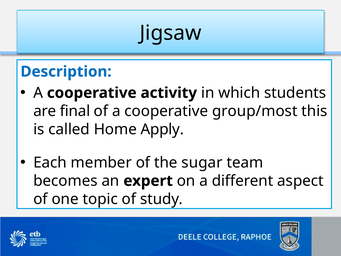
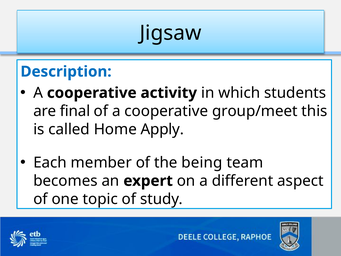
group/most: group/most -> group/meet (255, 111)
sugar: sugar -> being (202, 162)
